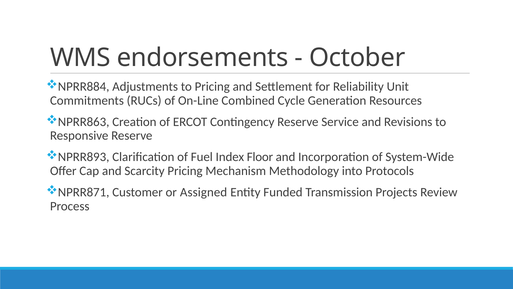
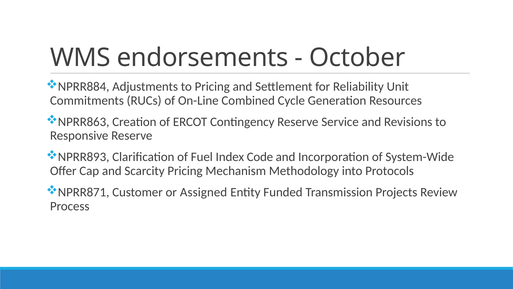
Floor: Floor -> Code (260, 157)
